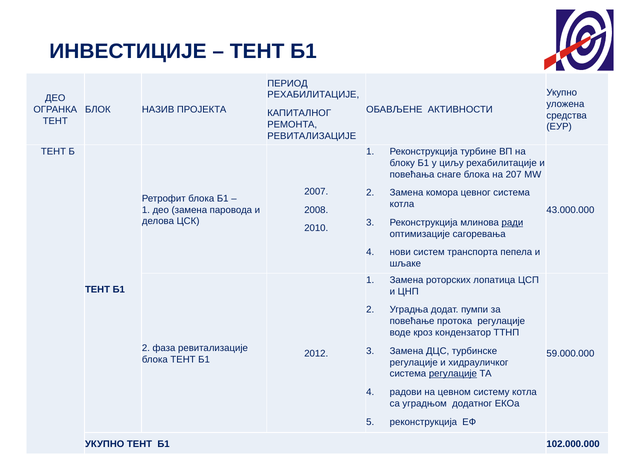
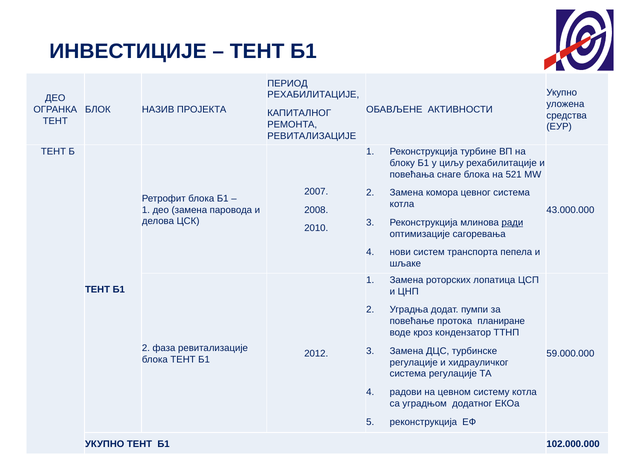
207: 207 -> 521 (514, 175)
протока регулације: регулације -> планиране (501, 321)
регулације underline: present -> none (453, 374)
